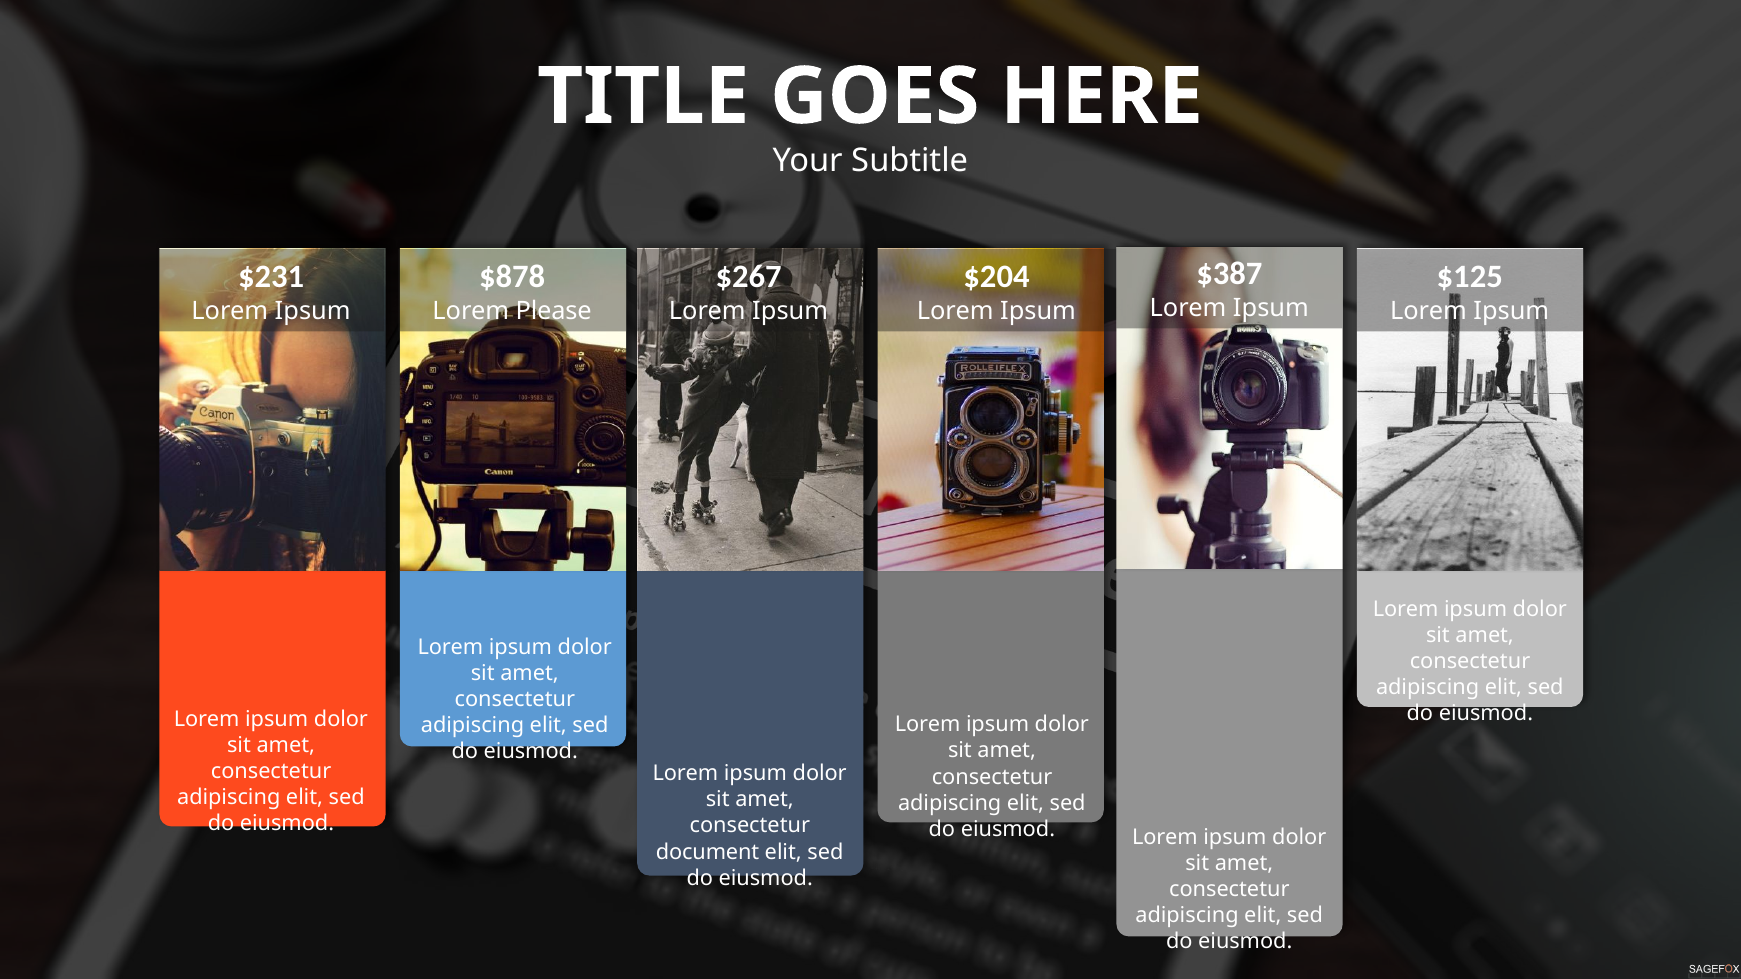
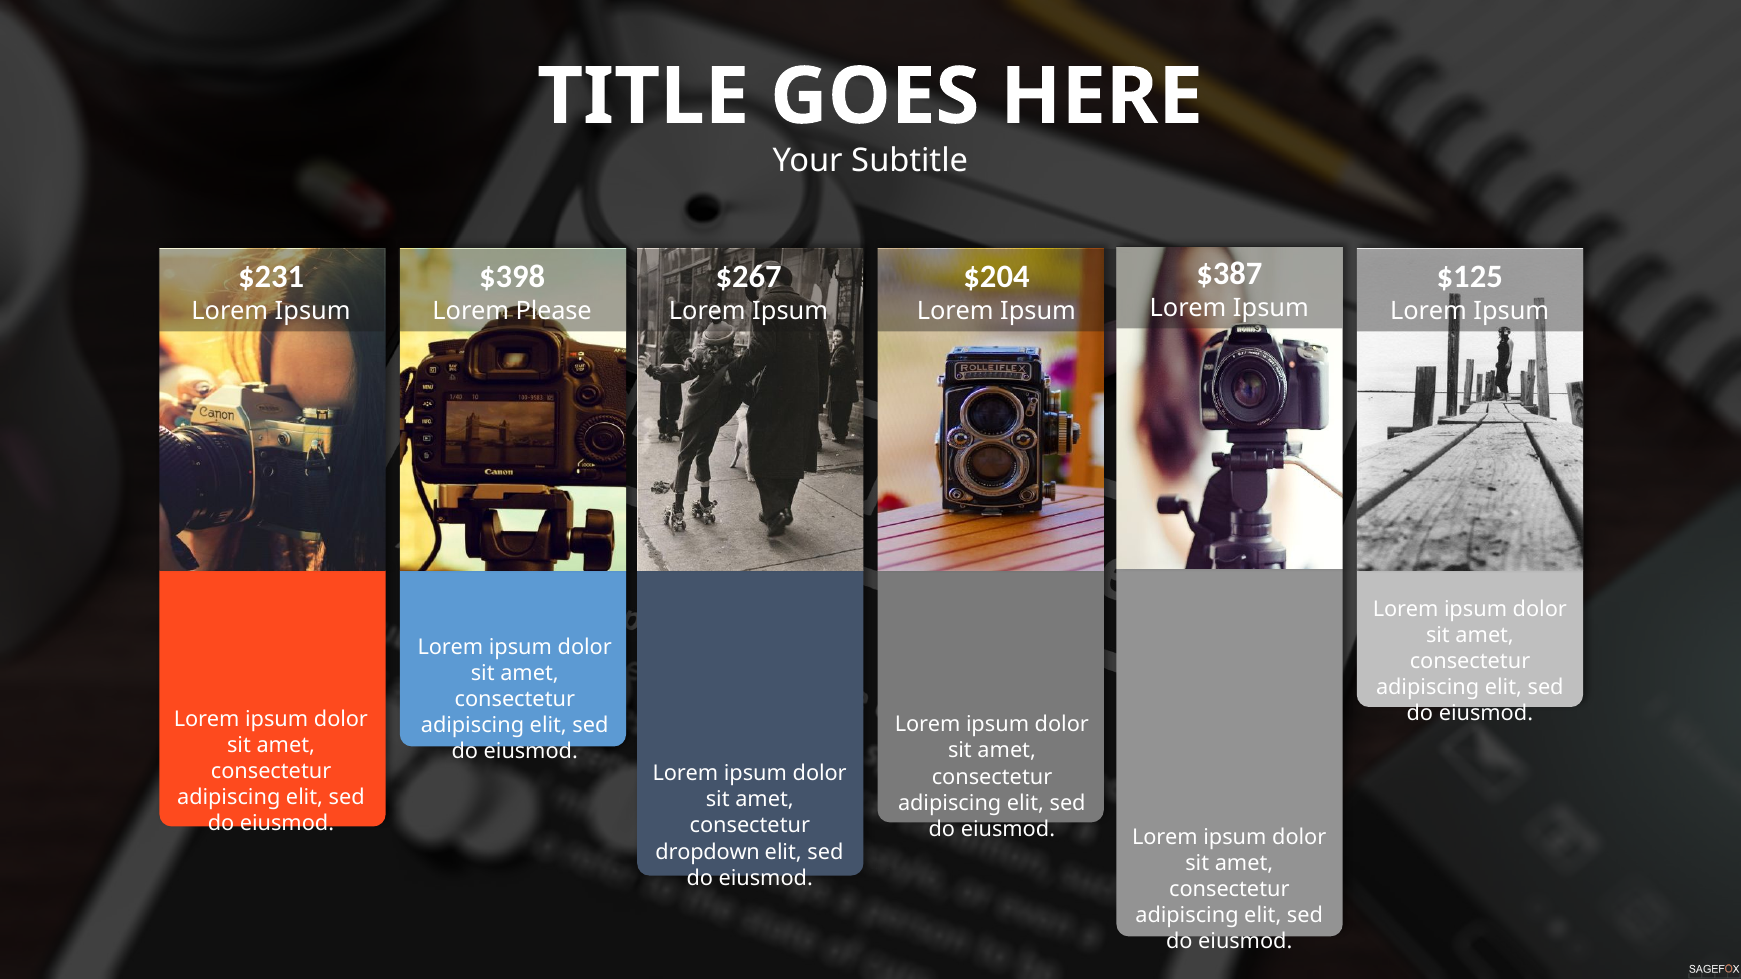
$878: $878 -> $398 (512, 277)
document: document -> dropdown (708, 852)
